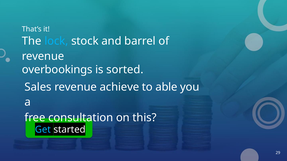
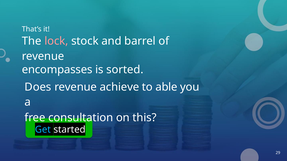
lock colour: light blue -> pink (56, 41)
overbookings: overbookings -> encompasses (57, 70)
Sales: Sales -> Does (38, 87)
